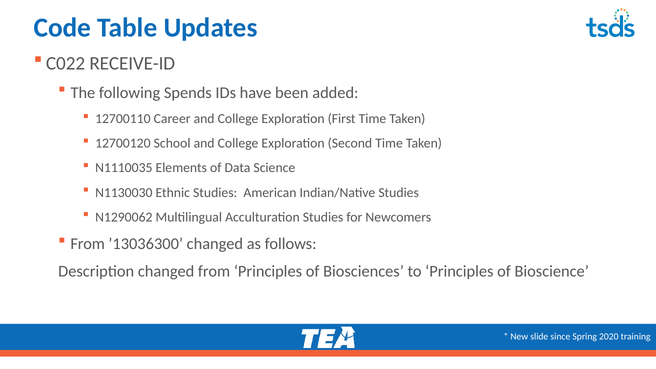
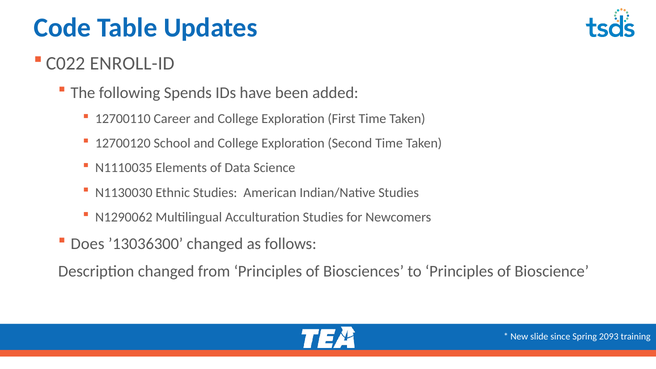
RECEIVE-ID: RECEIVE-ID -> ENROLL-ID (132, 63)
From: From -> Does (88, 244)
2020: 2020 -> 2093 (609, 337)
